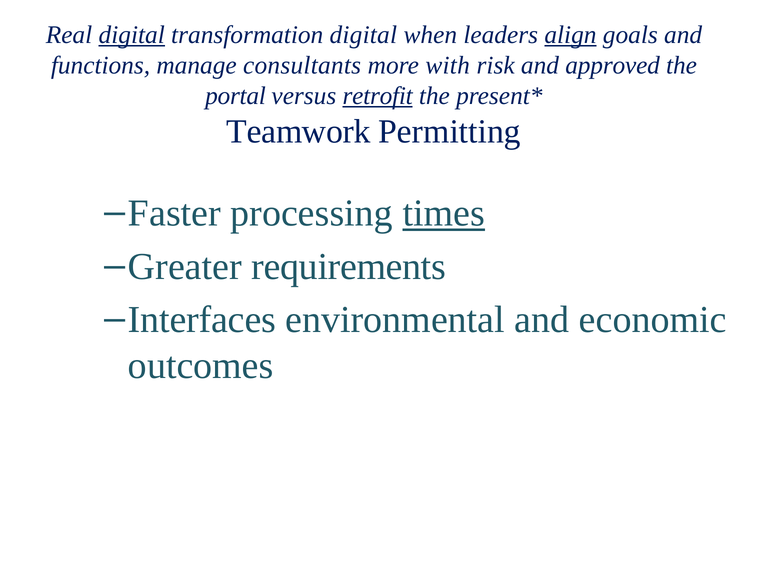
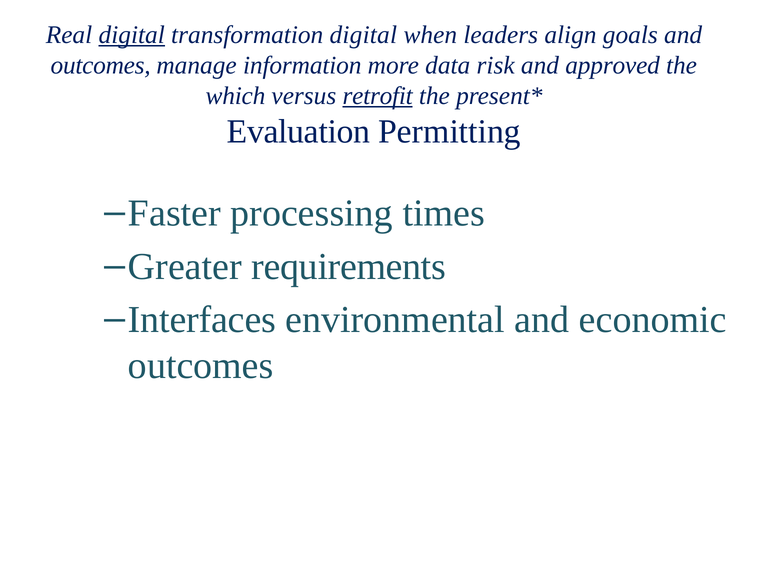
align underline: present -> none (570, 35)
functions: functions -> outcomes (101, 65)
consultants: consultants -> information (302, 65)
with: with -> data (448, 65)
portal: portal -> which (235, 96)
Teamwork: Teamwork -> Evaluation (298, 132)
times underline: present -> none (444, 213)
